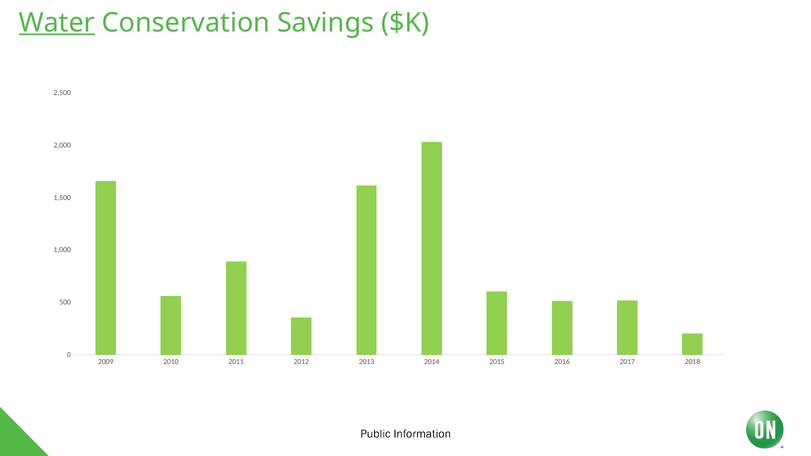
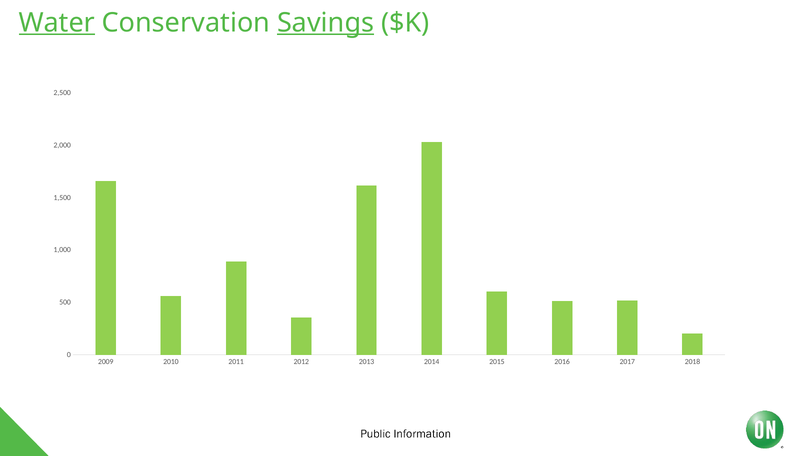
Savings underline: none -> present (326, 23)
